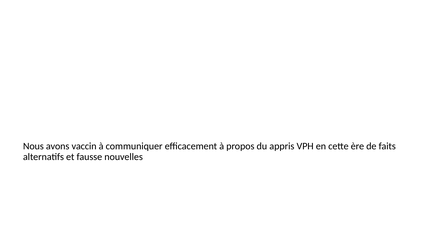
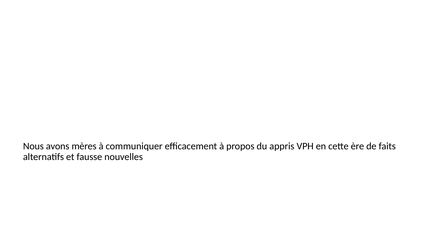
vaccin: vaccin -> mères (84, 146)
